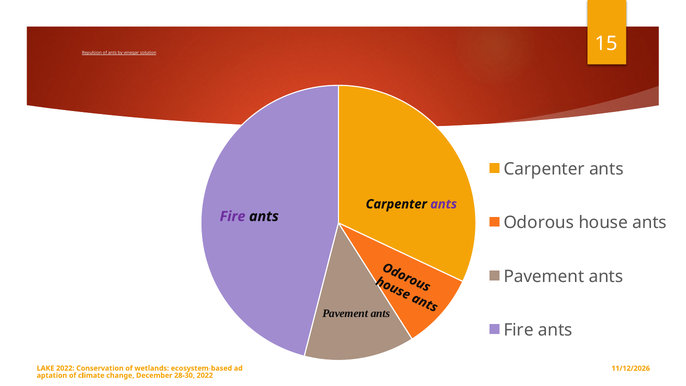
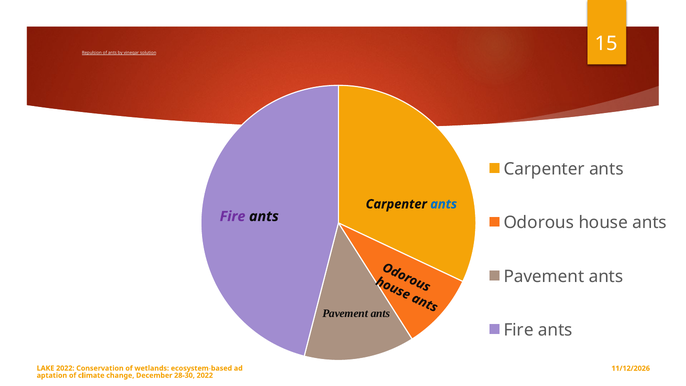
ants colour: purple -> blue (444, 204)
